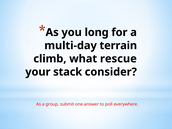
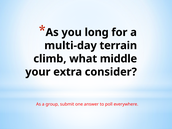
rescue: rescue -> middle (118, 59)
stack: stack -> extra (68, 72)
